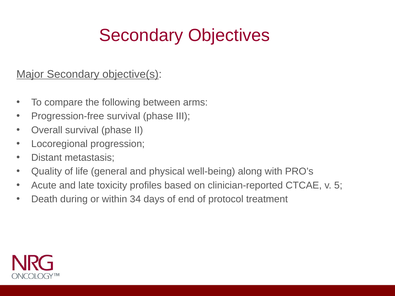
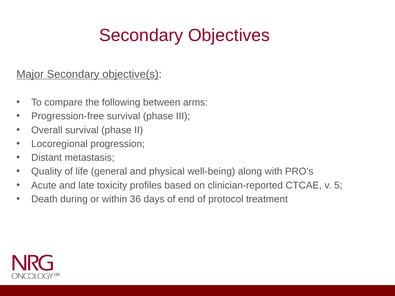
34: 34 -> 36 (135, 199)
